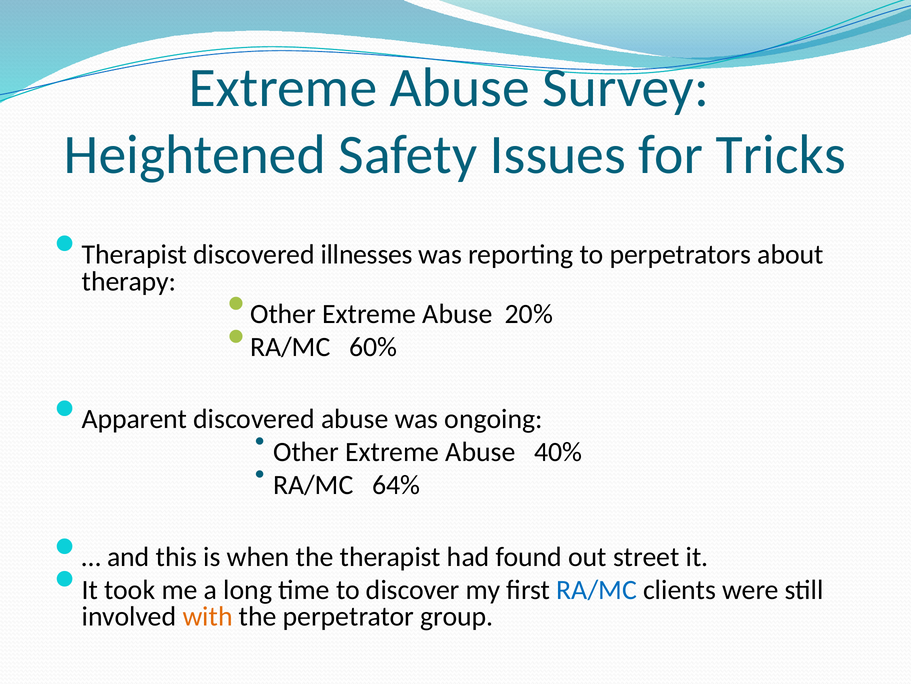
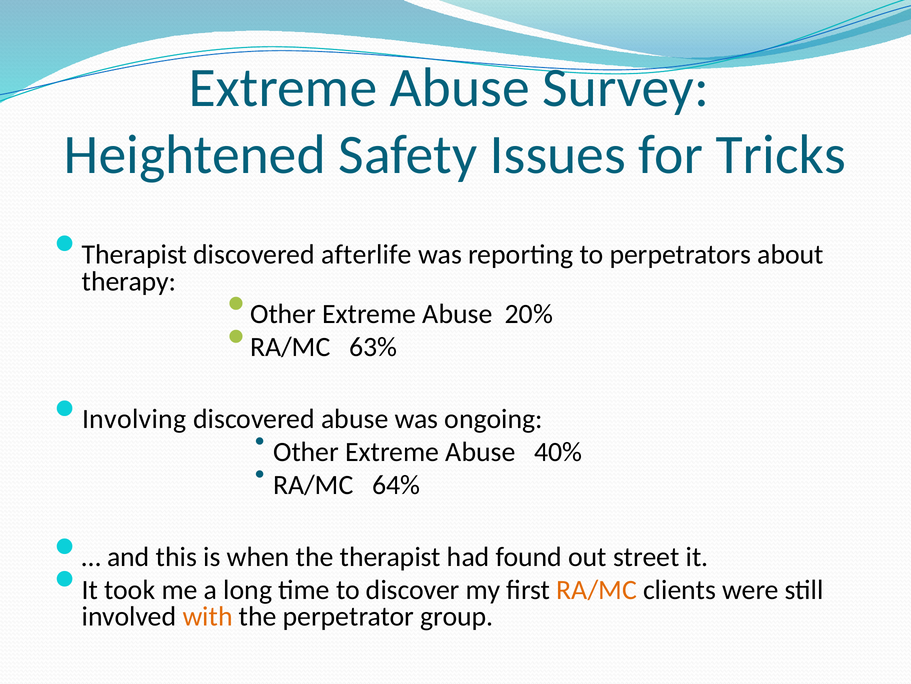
illnesses: illnesses -> afterlife (366, 254)
60%: 60% -> 63% (373, 347)
Apparent: Apparent -> Involving (134, 419)
RA/MC colour: blue -> orange (597, 589)
